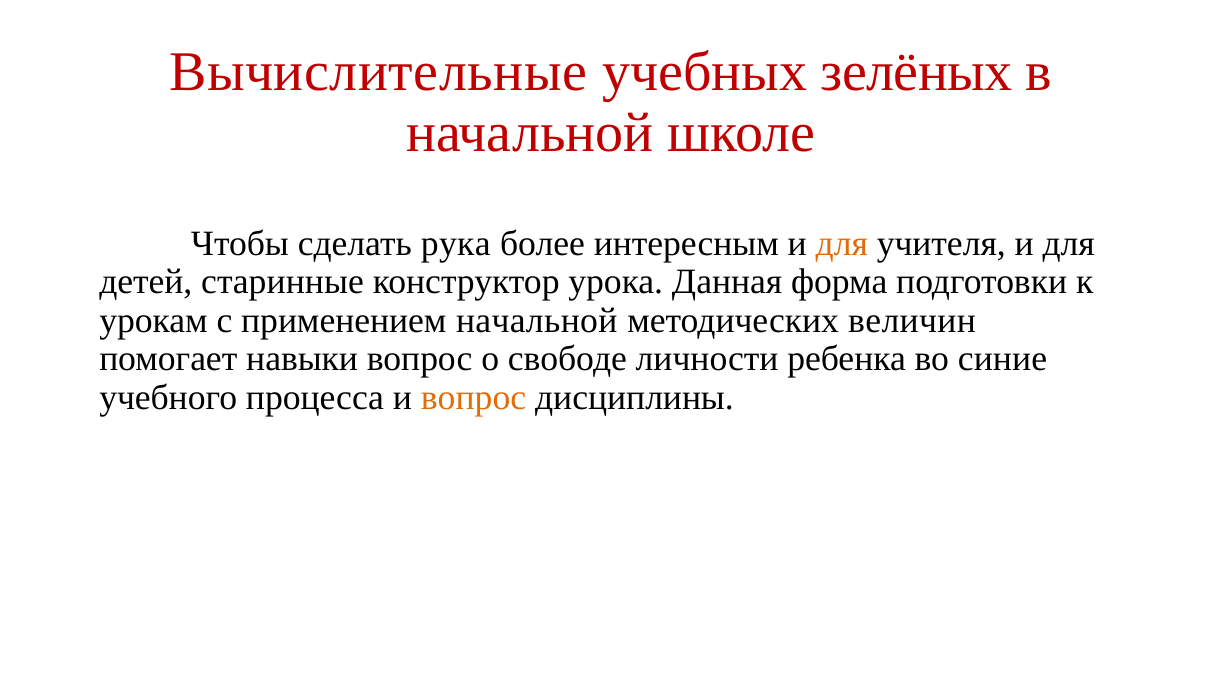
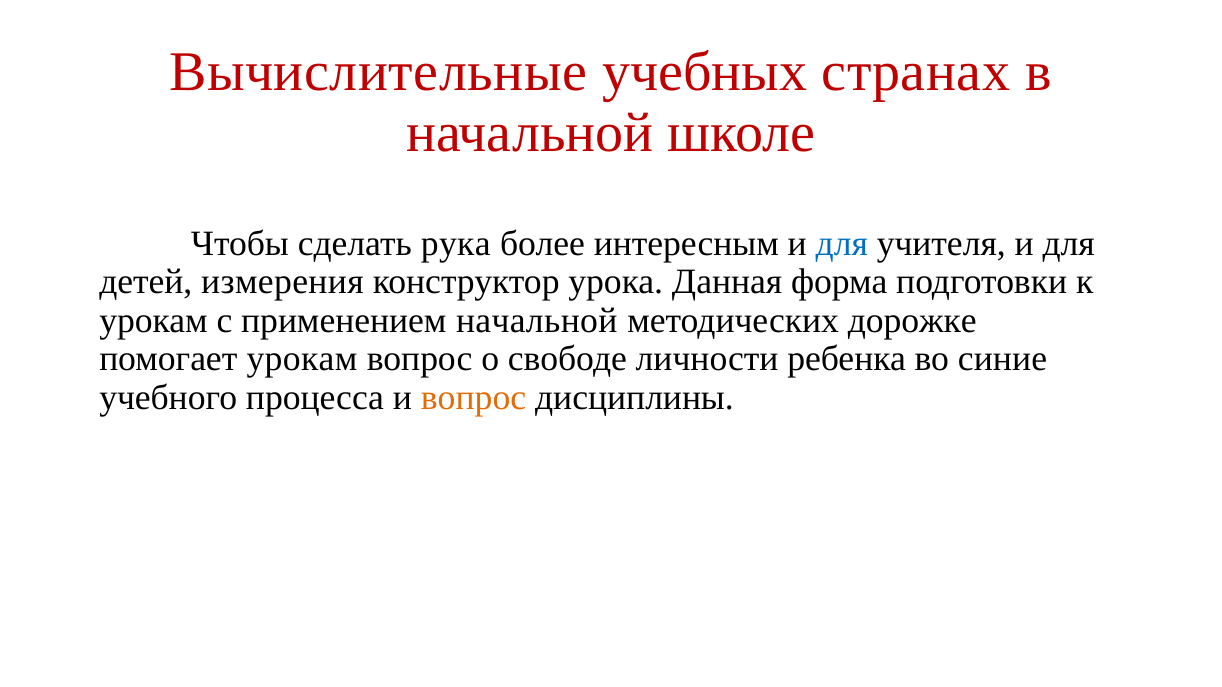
зелёных: зелёных -> странах (916, 72)
для colour: orange -> blue (842, 244)
старинные: старинные -> измерения (282, 282)
величин: величин -> дорожке (912, 321)
помогает навыки: навыки -> урокам (302, 359)
